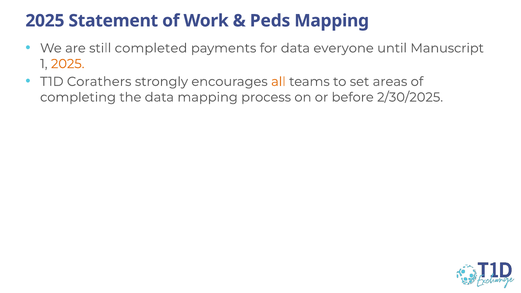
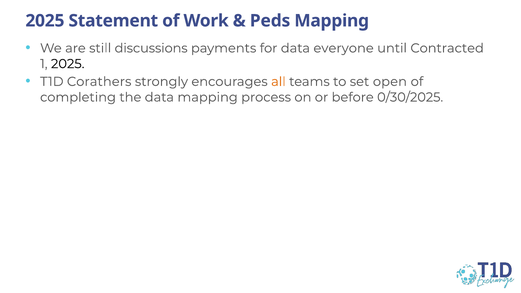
completed: completed -> discussions (151, 48)
Manuscript: Manuscript -> Contracted (447, 48)
2025 colour: orange -> black (68, 64)
areas: areas -> open (390, 82)
2/30/2025: 2/30/2025 -> 0/30/2025 (410, 97)
